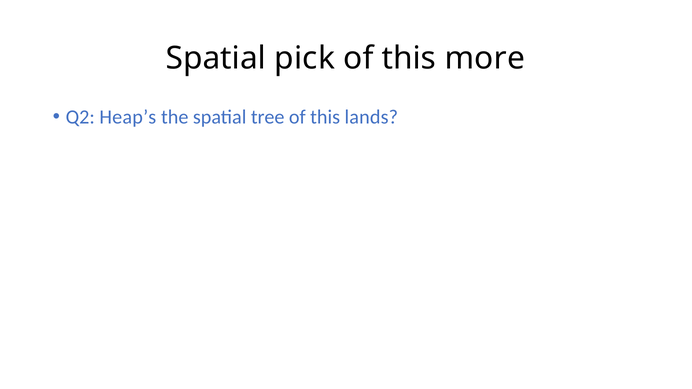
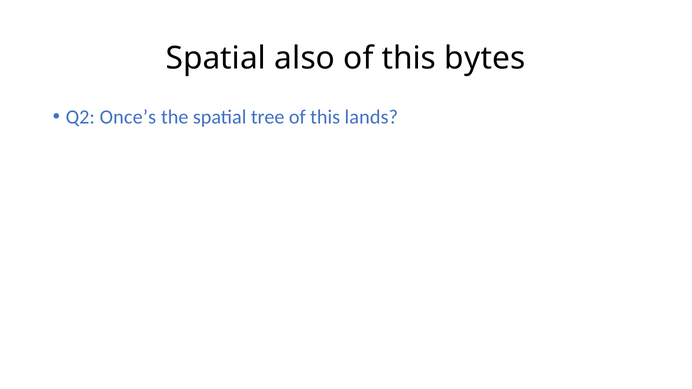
pick: pick -> also (305, 58)
more: more -> bytes (485, 58)
Heap’s: Heap’s -> Once’s (128, 117)
